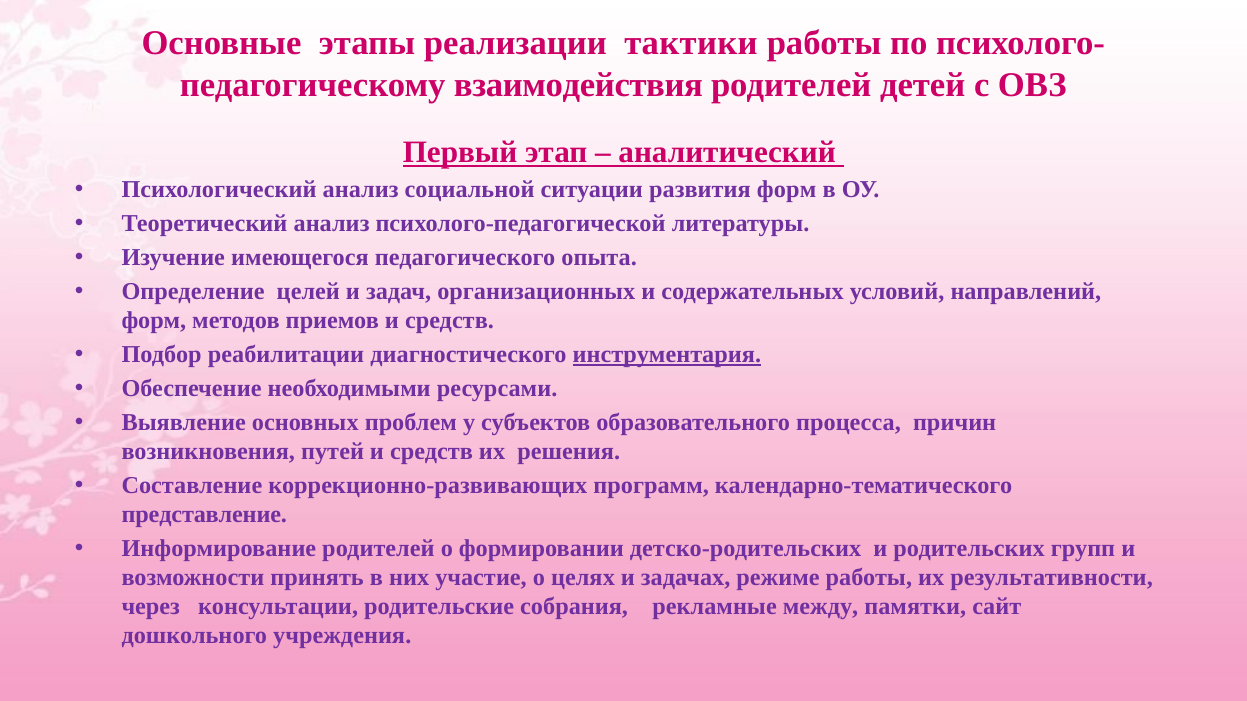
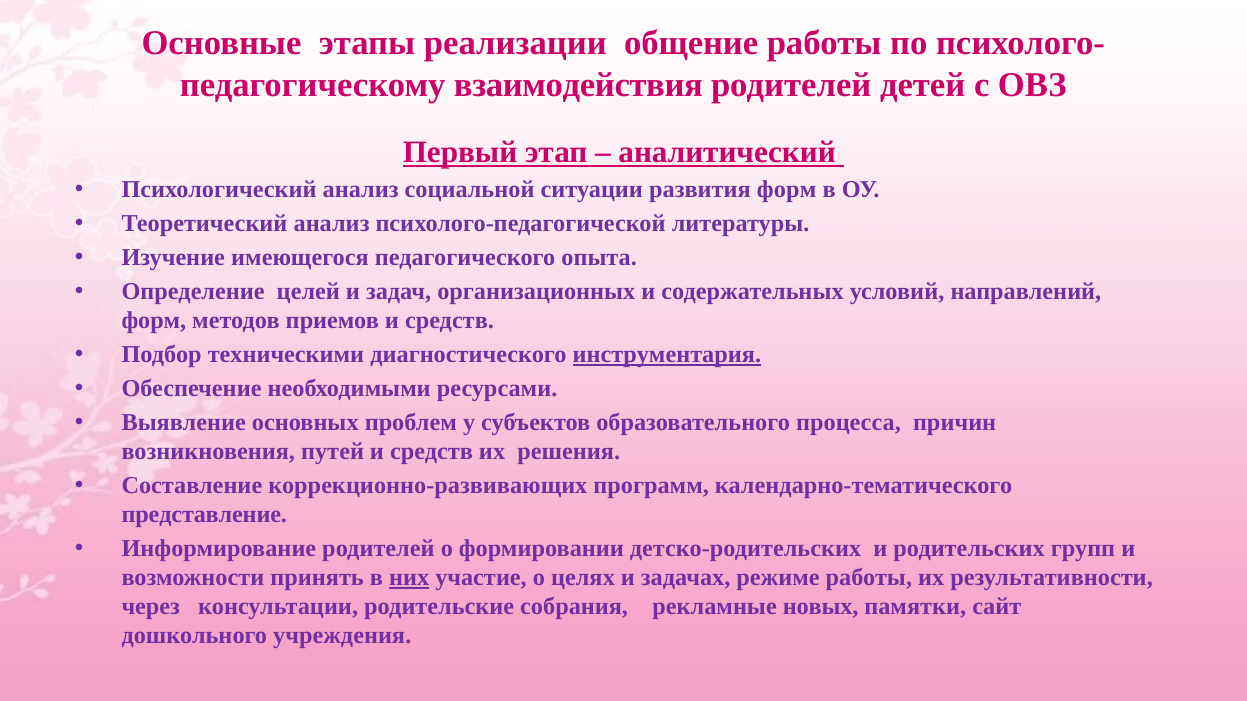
тактики: тактики -> общение (691, 43)
реабилитации: реабилитации -> техническими (286, 355)
них underline: none -> present (409, 578)
между: между -> новых (821, 607)
